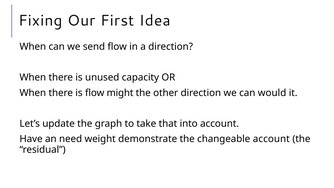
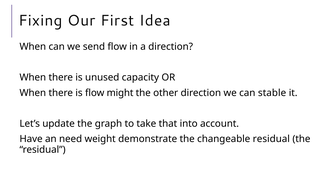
would: would -> stable (272, 93)
changeable account: account -> residual (271, 139)
